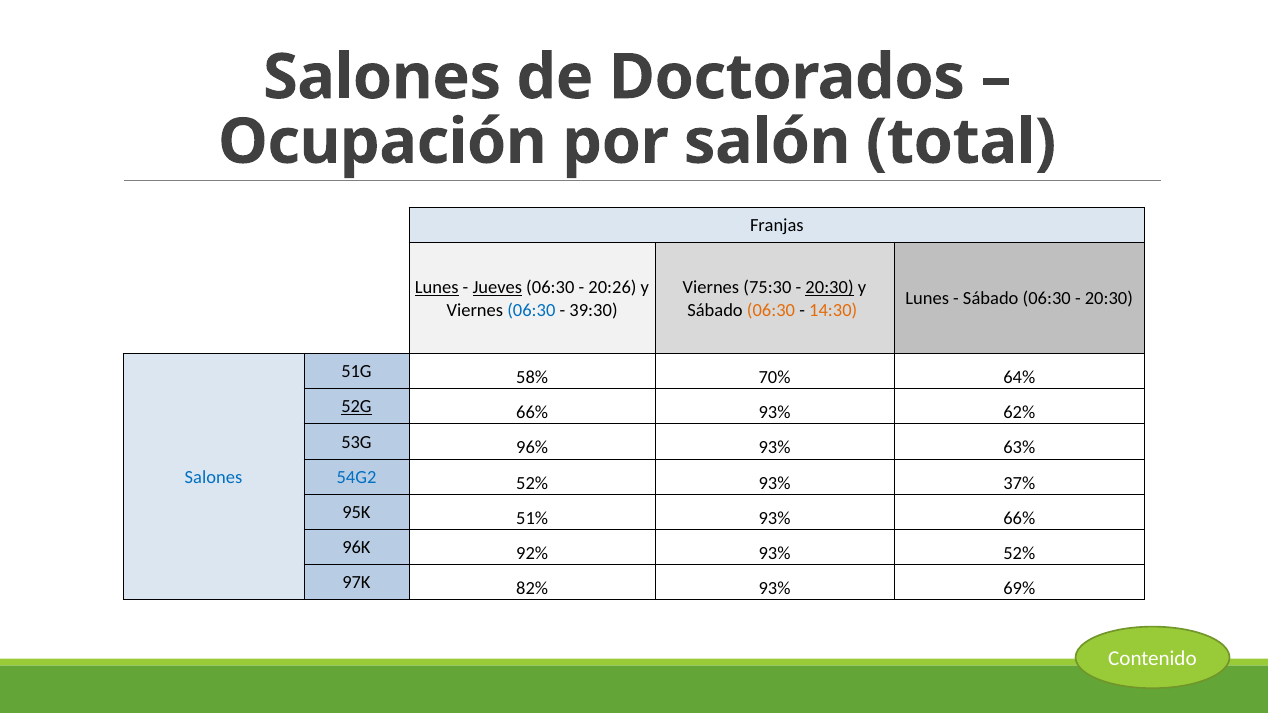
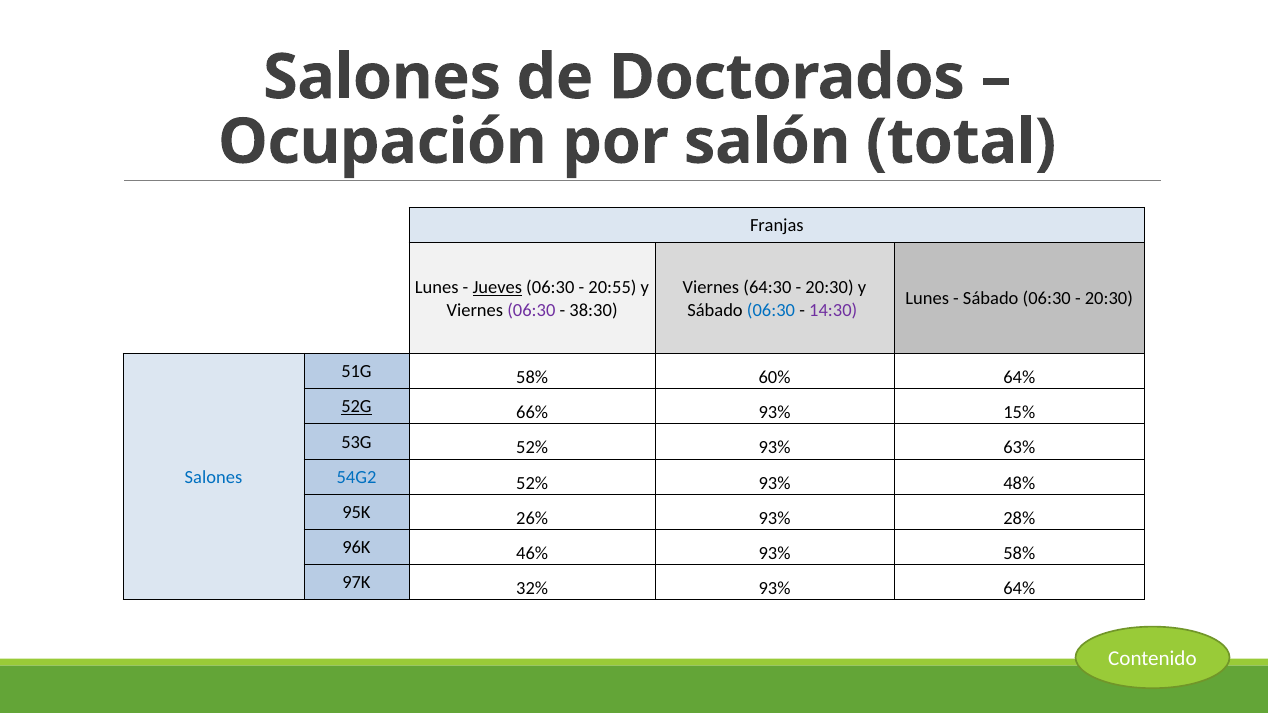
Lunes underline: present -> none (437, 288)
20:26: 20:26 -> 20:55 (612, 288)
75:30: 75:30 -> 64:30 (767, 288)
20:30 underline: present -> none (830, 288)
06:30 colour: blue -> purple (531, 310)
39:30: 39:30 -> 38:30 (594, 310)
06:30 colour: orange -> blue (771, 310)
14:30 colour: orange -> purple (833, 310)
70%: 70% -> 60% (775, 378)
62%: 62% -> 15% (1019, 413)
53G 96%: 96% -> 52% (532, 448)
37%: 37% -> 48% (1019, 483)
51%: 51% -> 26% (532, 518)
93% 66%: 66% -> 28% (1019, 518)
92%: 92% -> 46% (532, 553)
93% 52%: 52% -> 58% (1019, 553)
82%: 82% -> 32% (532, 589)
93% 69%: 69% -> 64% (1019, 589)
